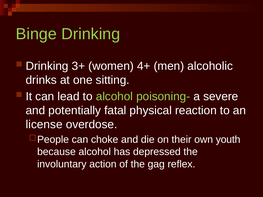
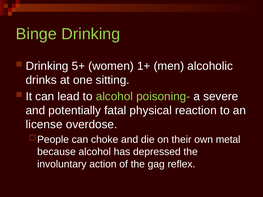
3+: 3+ -> 5+ (78, 66)
4+: 4+ -> 1+ (144, 66)
youth: youth -> metal (228, 140)
